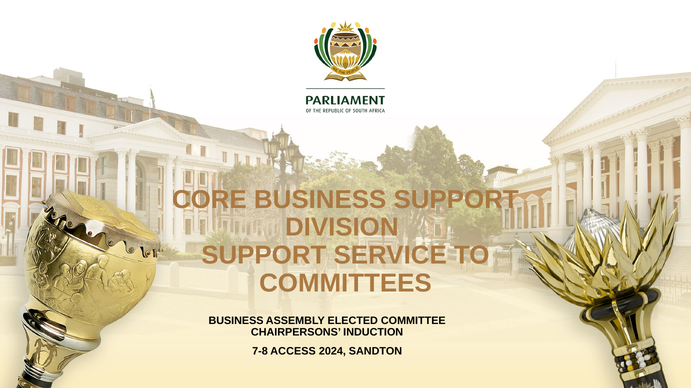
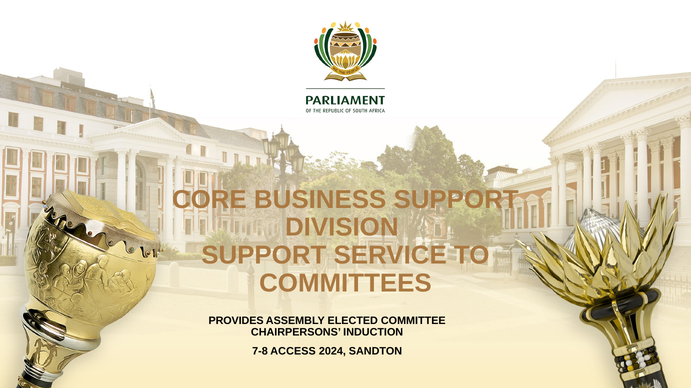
BUSINESS: BUSINESS -> PROVIDES (236, 321)
